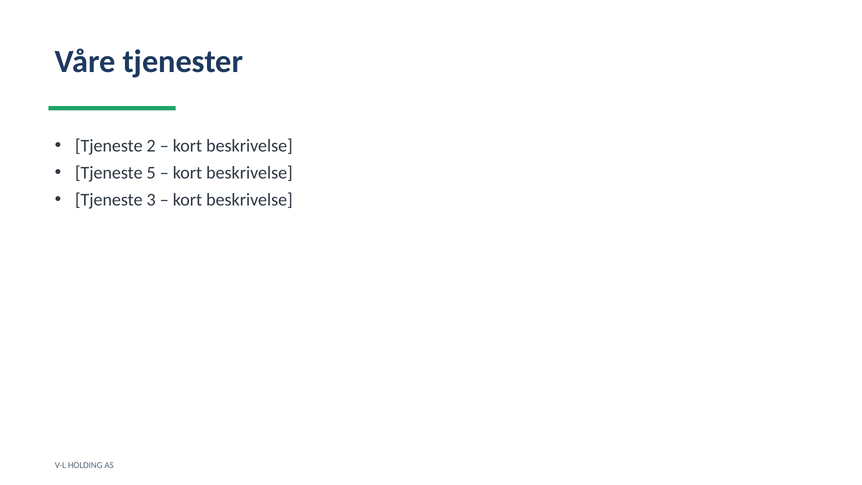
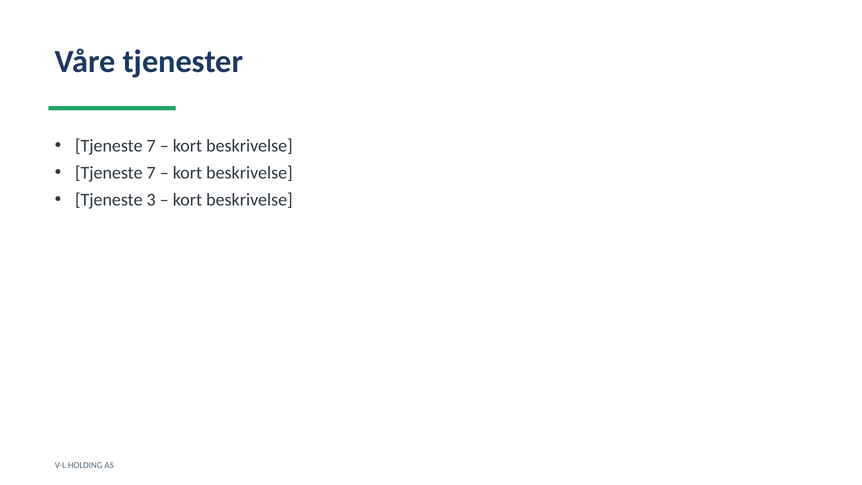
2: 2 -> 7 (151, 146)
5: 5 -> 7 (151, 173)
